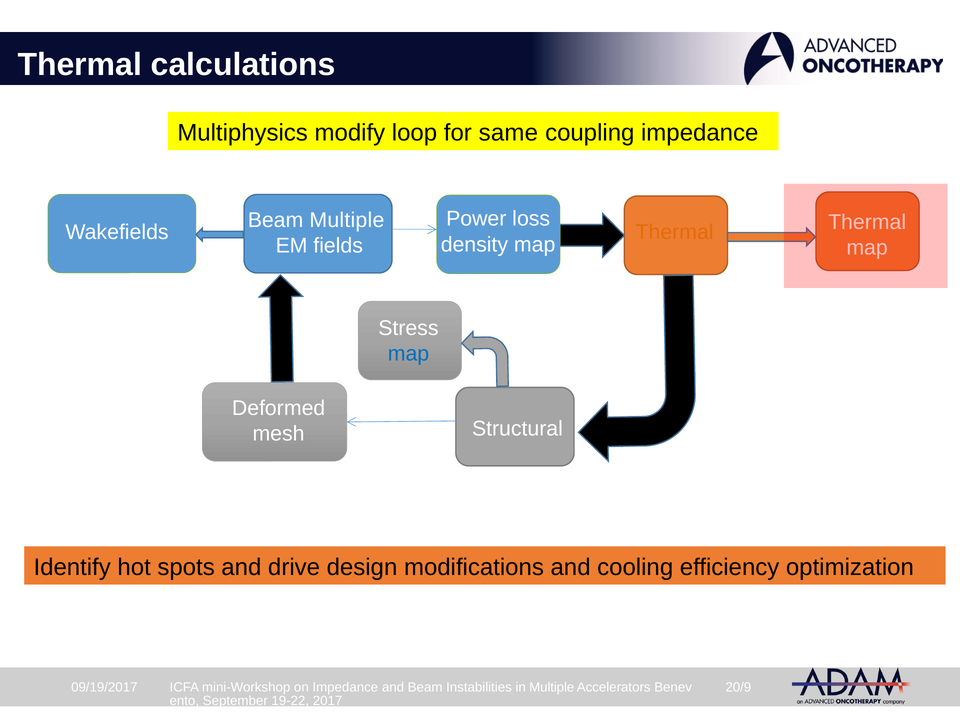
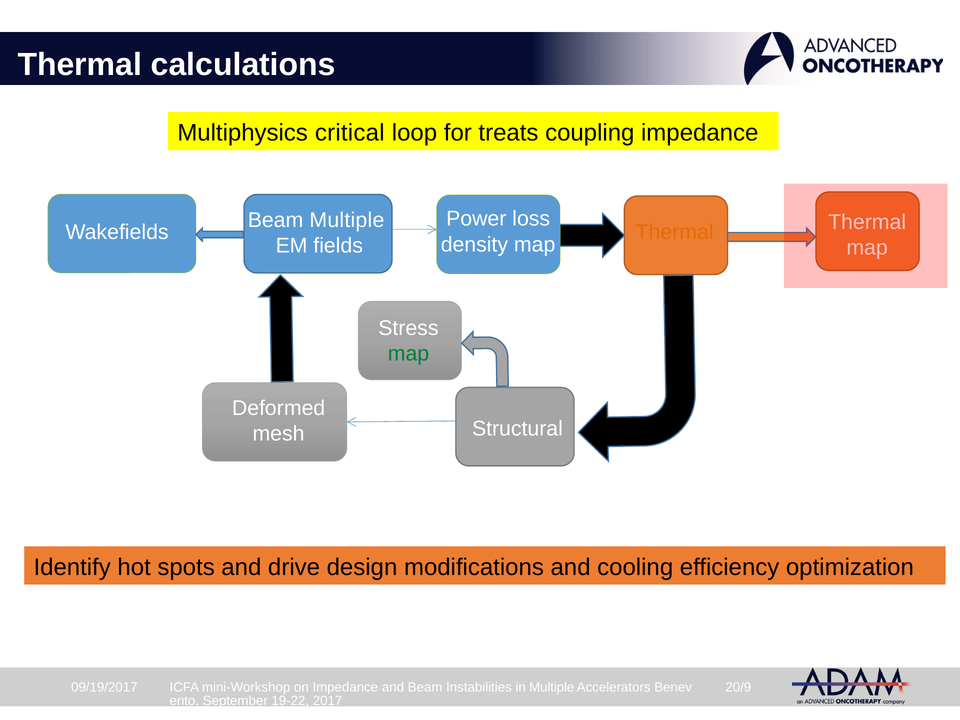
modify: modify -> critical (350, 133)
same: same -> treats (508, 133)
map colour: blue -> green (408, 354)
